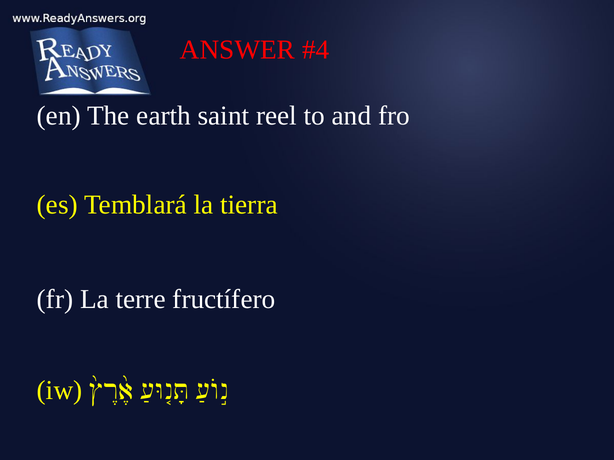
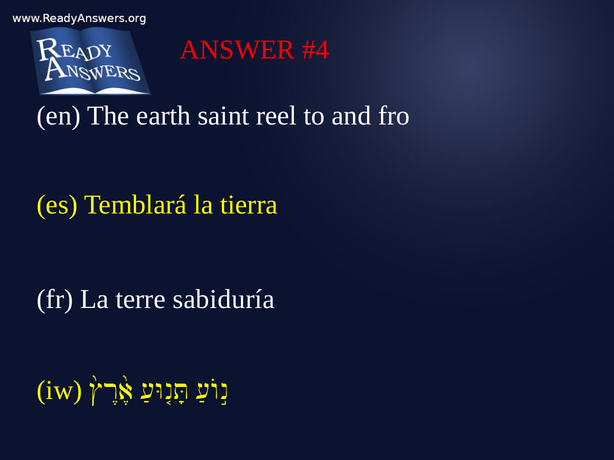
fructífero: fructífero -> sabiduría (224, 300)
